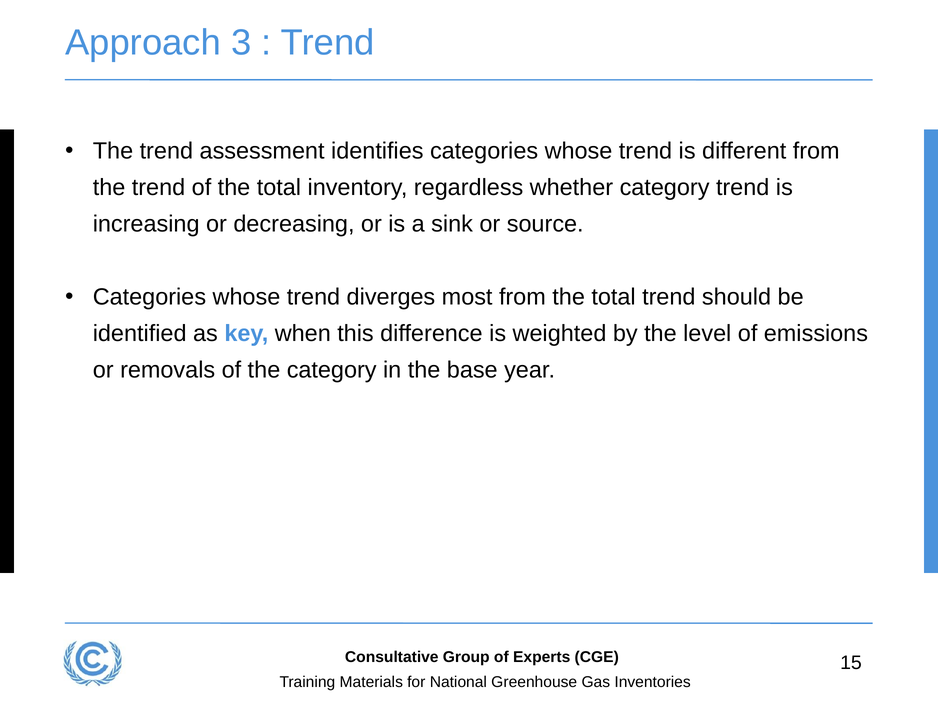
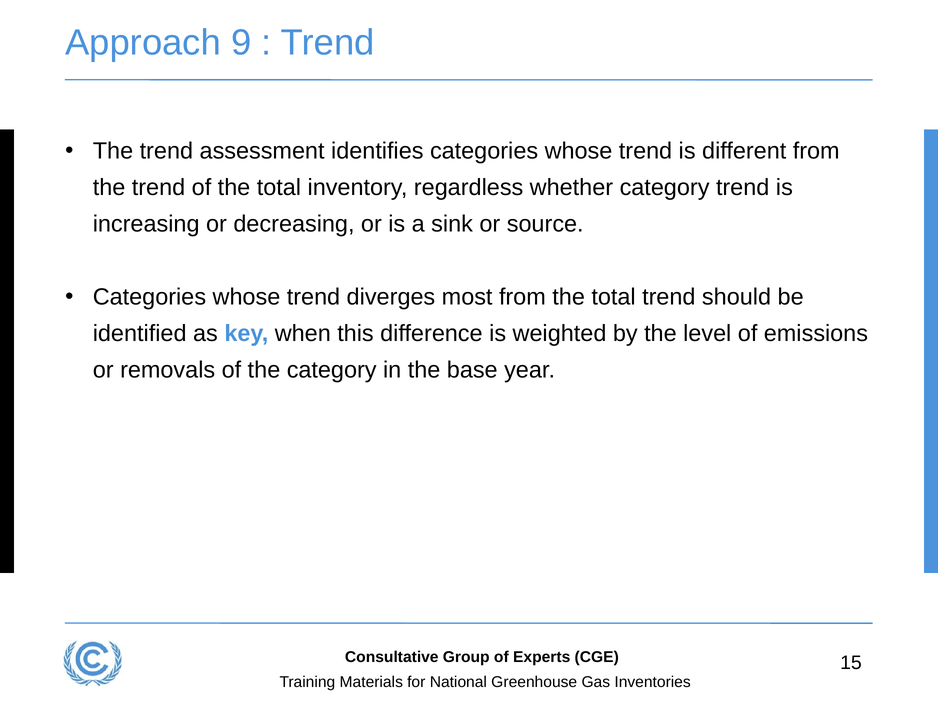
3: 3 -> 9 (241, 43)
